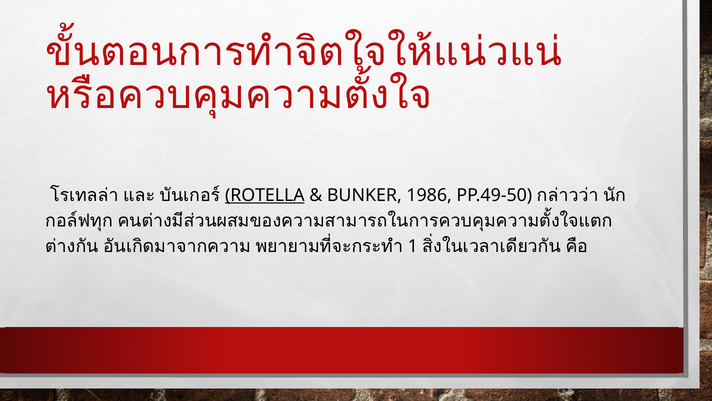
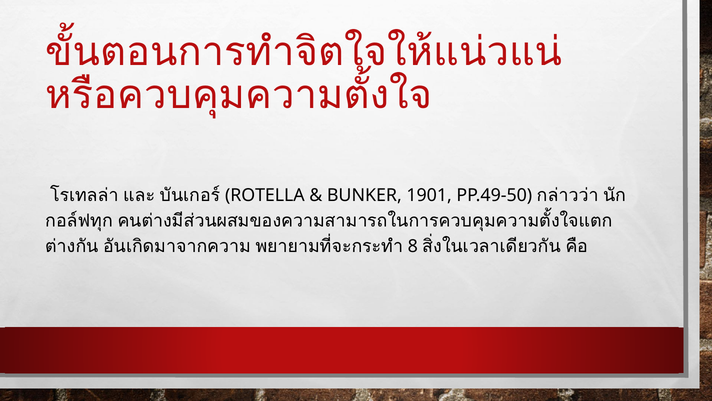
ROTELLA underline: present -> none (265, 195)
1986: 1986 -> 1901 (429, 195)
1: 1 -> 8 (413, 246)
